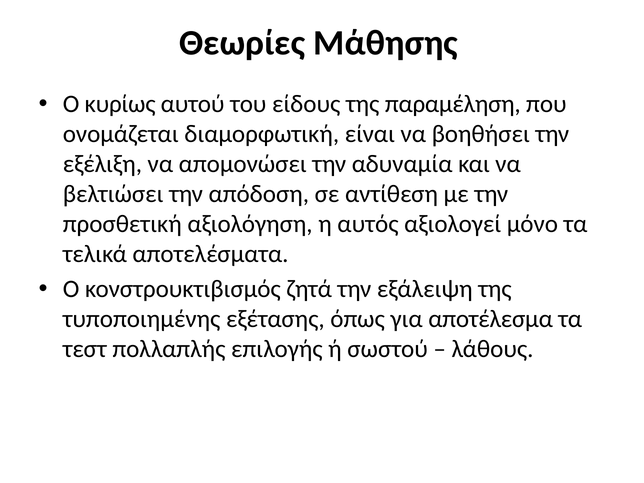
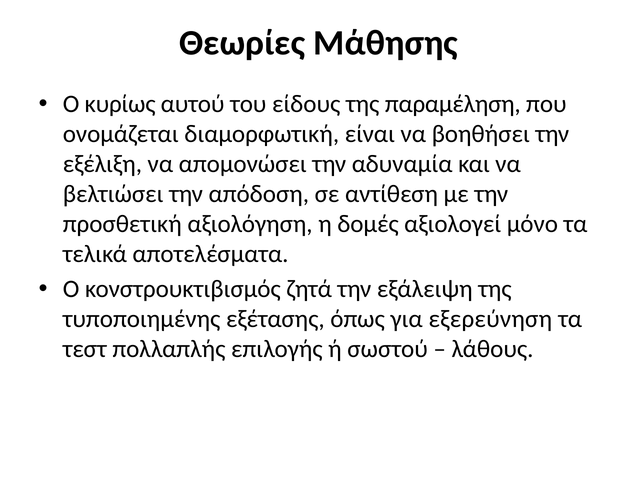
αυτός: αυτός -> δομές (368, 224)
αποτέλεσμα: αποτέλεσμα -> εξερεύνηση (490, 319)
